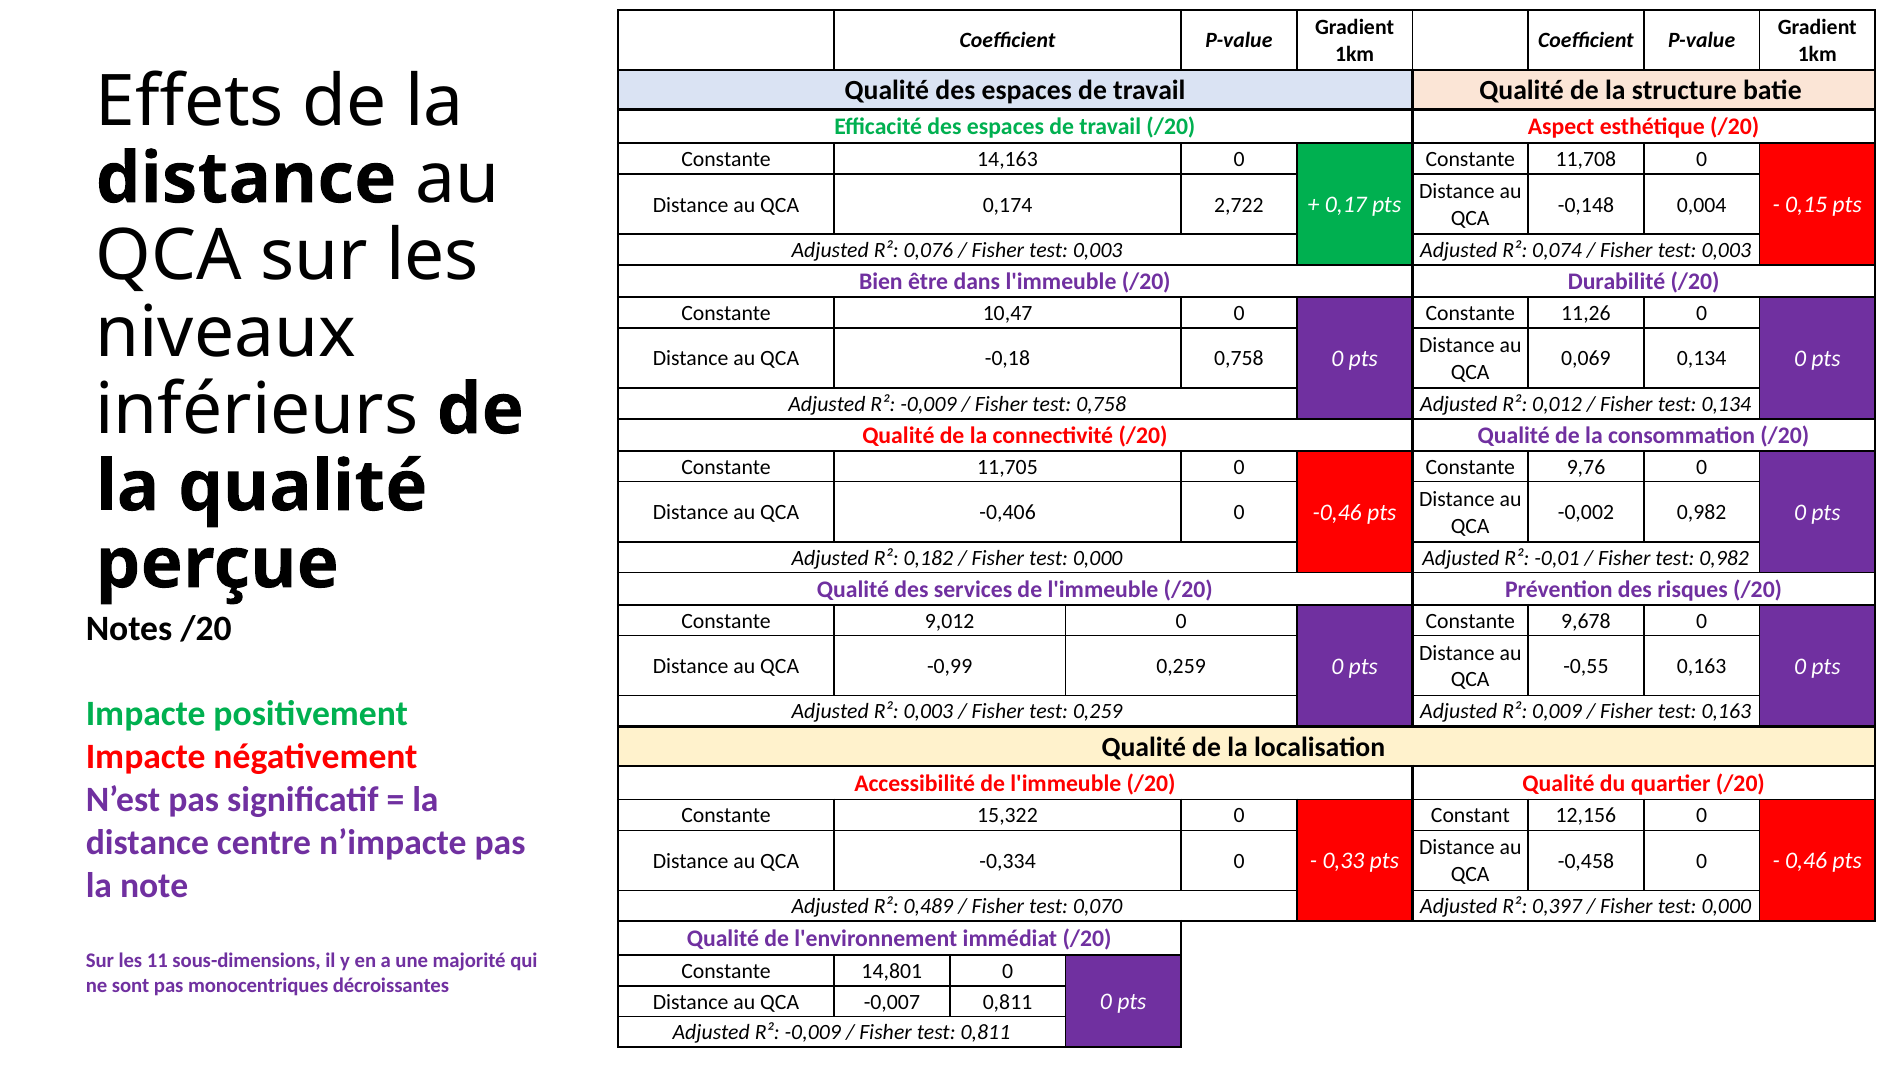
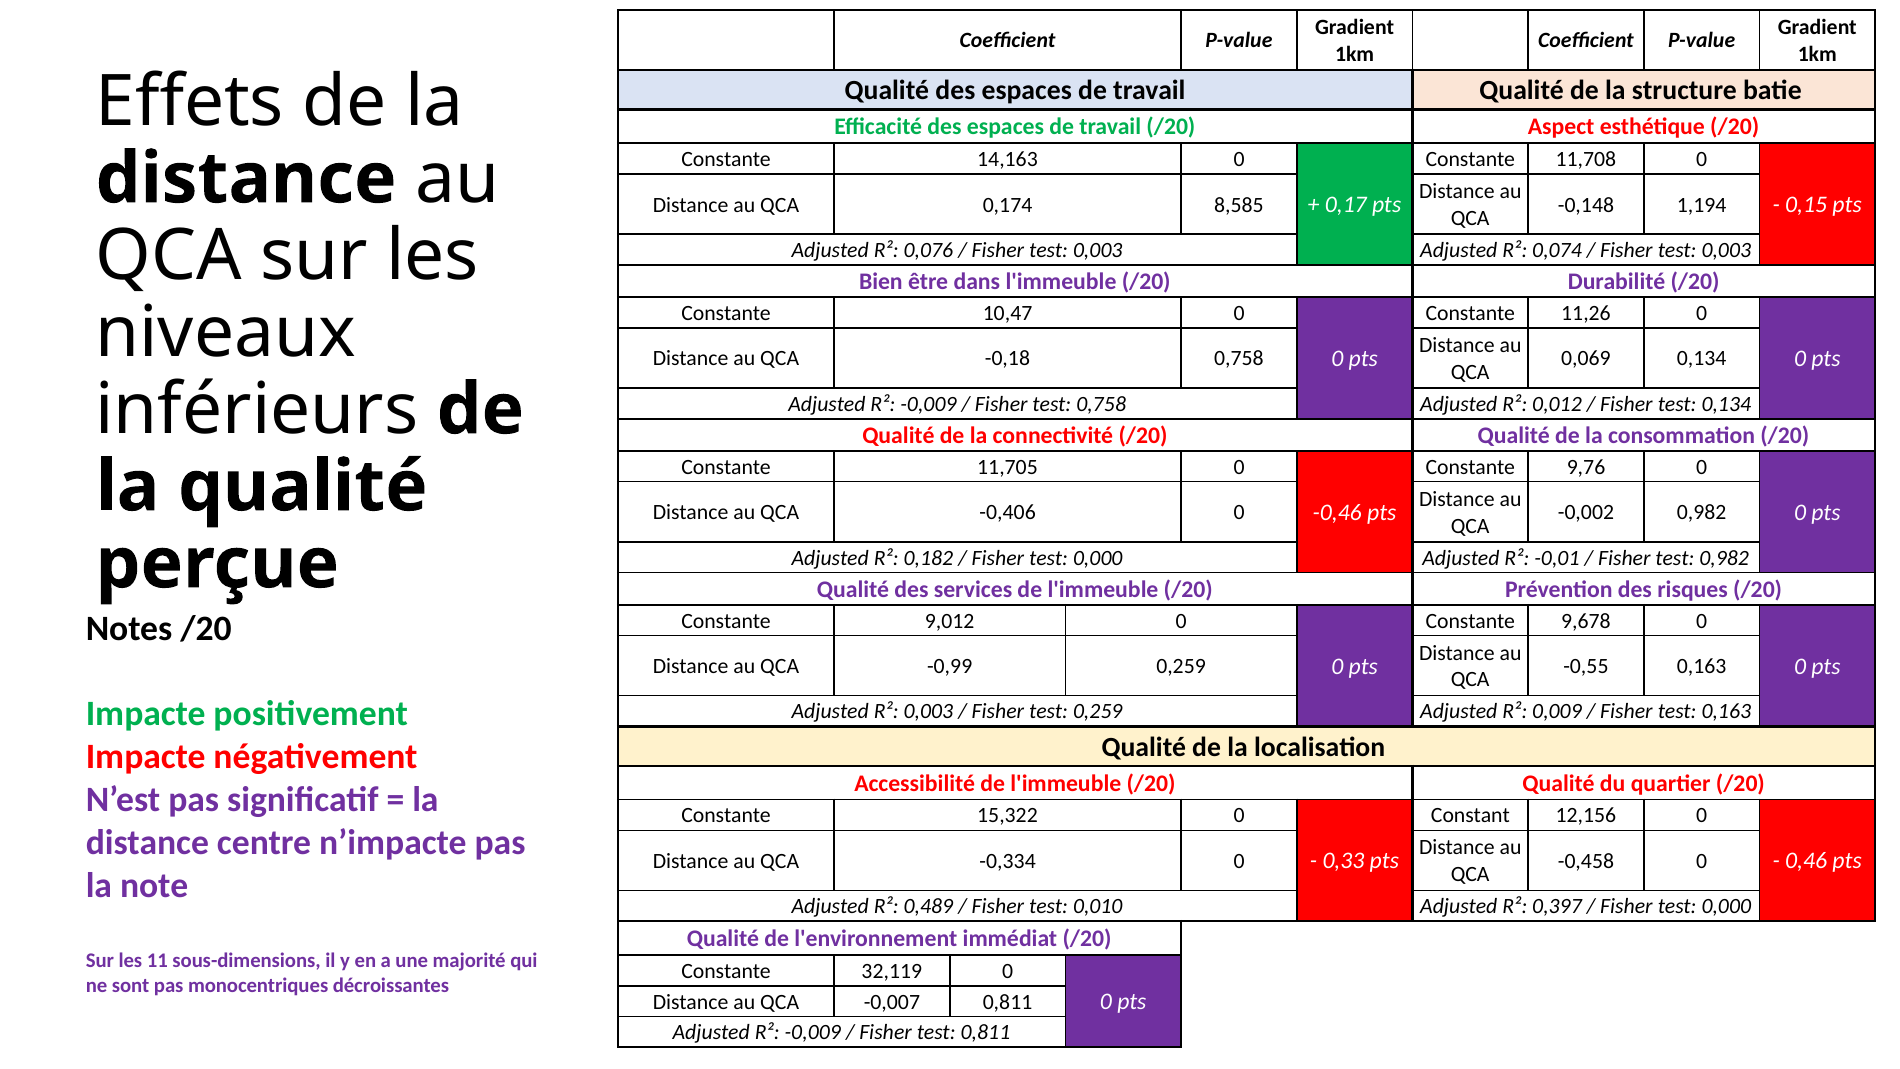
2,722: 2,722 -> 8,585 (1239, 205)
0,004: 0,004 -> 1,194 (1702, 205)
0,070: 0,070 -> 0,010 (1098, 906)
14,801: 14,801 -> 32,119 (892, 971)
